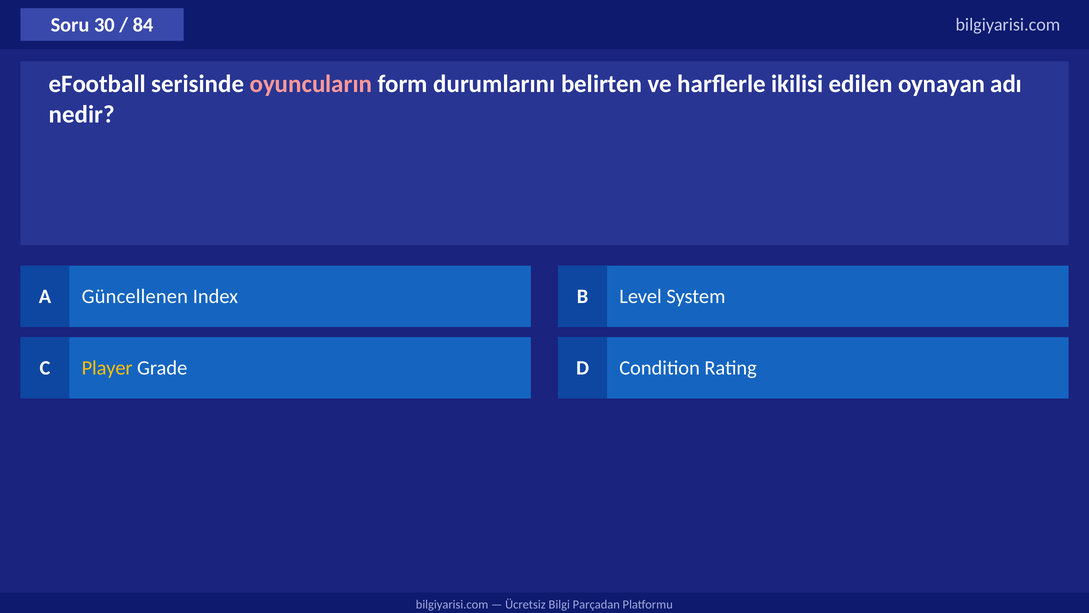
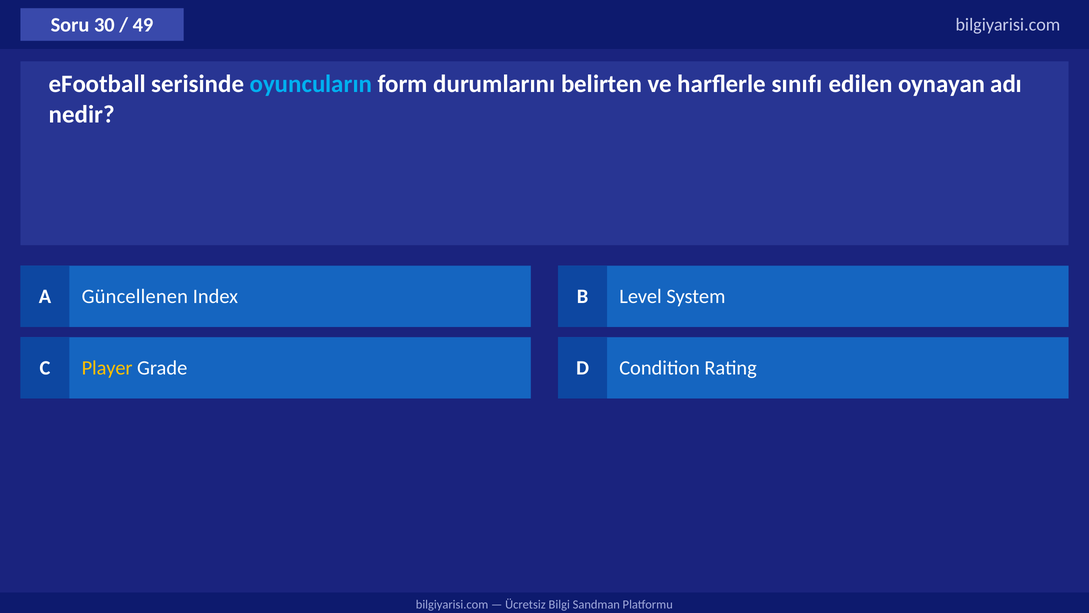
84: 84 -> 49 (143, 25)
oyuncuların colour: pink -> light blue (311, 84)
ikilisi: ikilisi -> sınıfı (797, 84)
Parçadan: Parçadan -> Sandman (596, 604)
